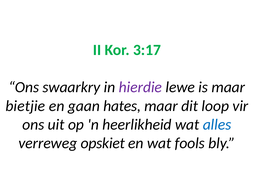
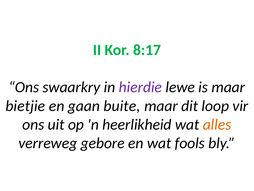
3:17: 3:17 -> 8:17 (147, 50)
hates: hates -> buite (122, 106)
alles colour: blue -> orange (217, 124)
opskiet: opskiet -> gebore (103, 143)
